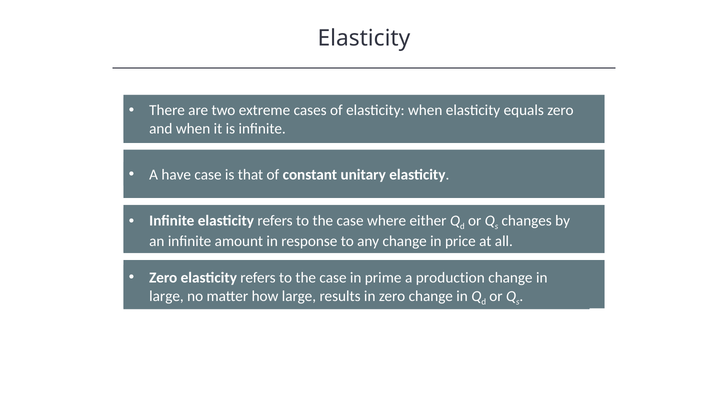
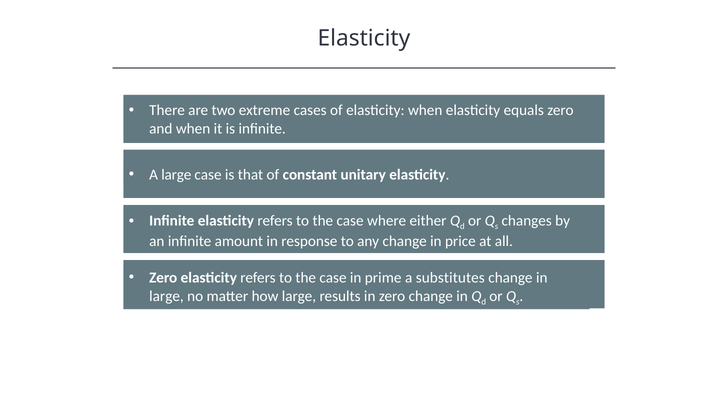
A have: have -> large (176, 175)
production: production -> substitutes (450, 277)
